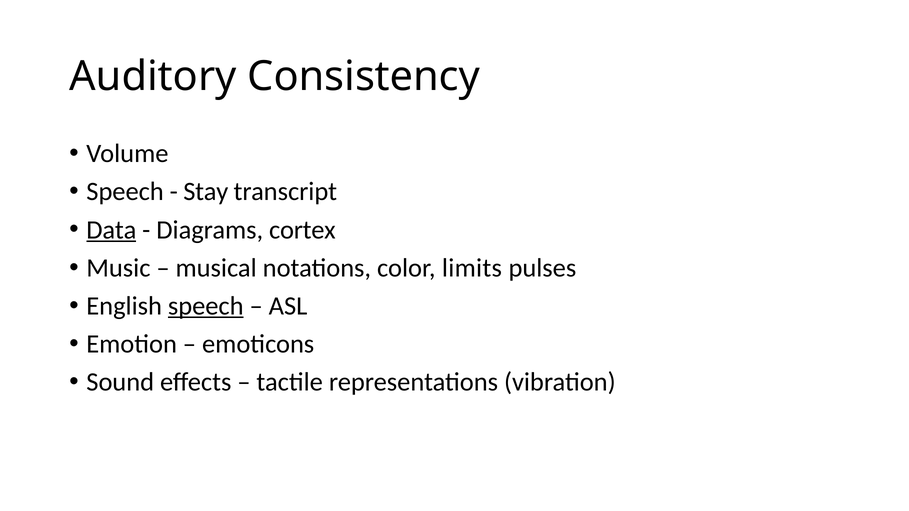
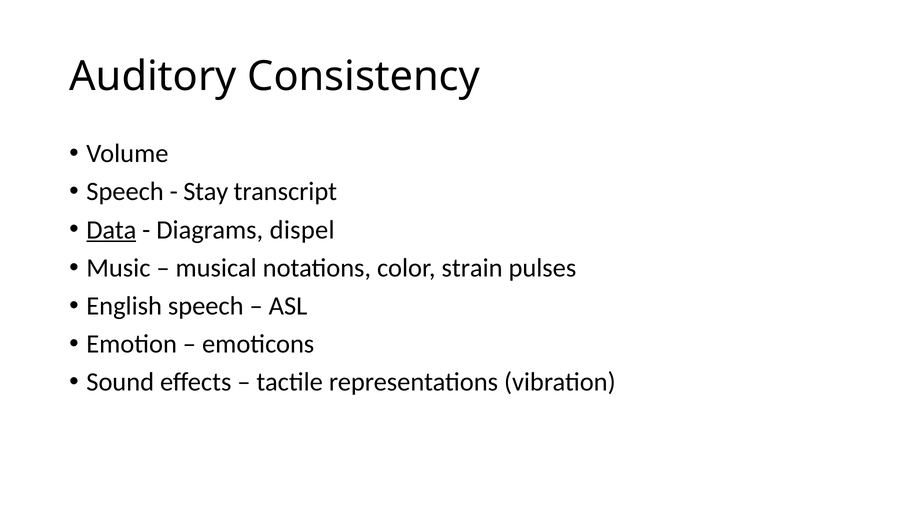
cortex: cortex -> dispel (302, 230)
limits: limits -> strain (472, 268)
speech underline: present -> none (206, 306)
